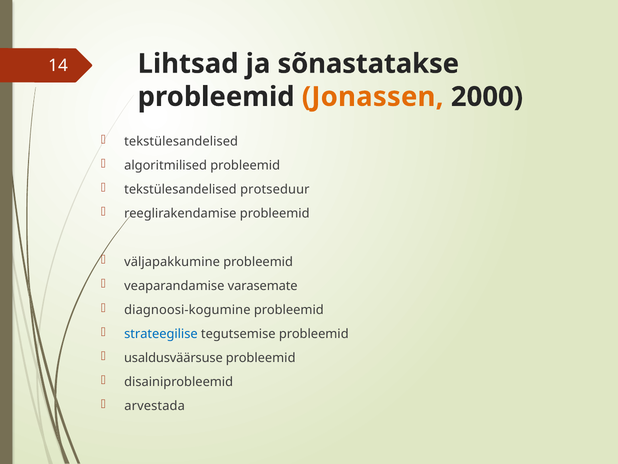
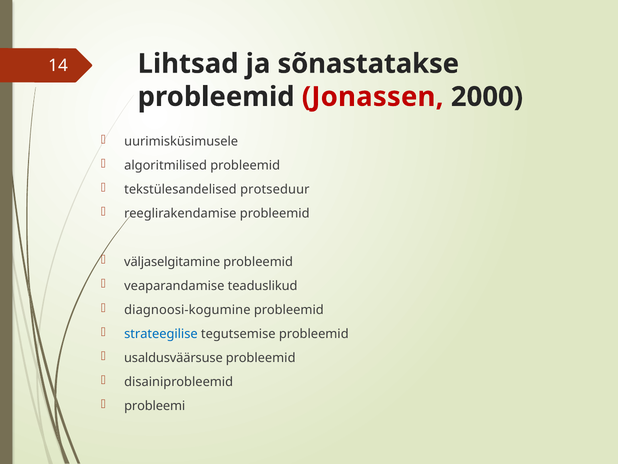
Jonassen colour: orange -> red (373, 97)
tekstülesandelised: tekstülesandelised -> uurimisküsimusele (181, 141)
väljapakkumine: väljapakkumine -> väljaselgitamine (172, 261)
varasemate: varasemate -> teaduslikud (263, 286)
arvestada: arvestada -> probleemi (155, 406)
